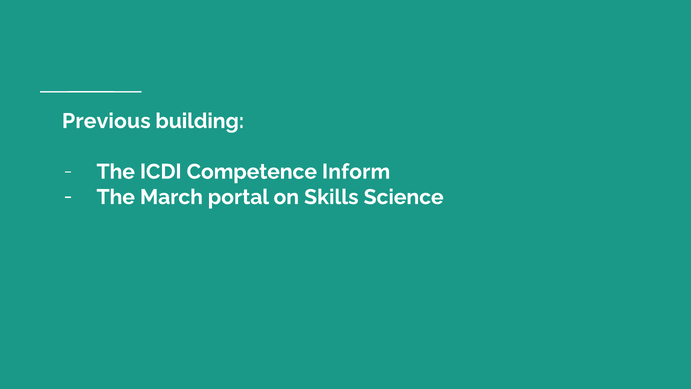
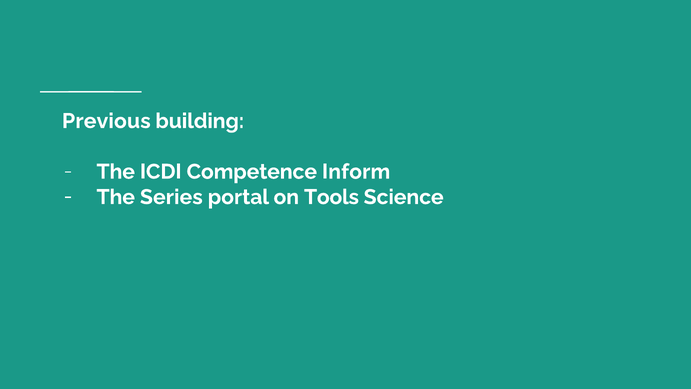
March: March -> Series (171, 197)
Skills: Skills -> Tools (331, 197)
